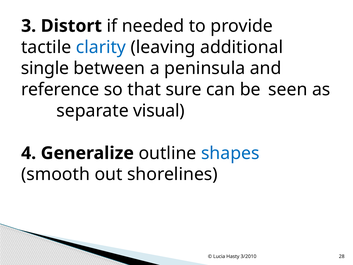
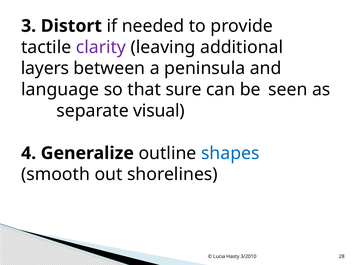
clarity colour: blue -> purple (101, 47)
single: single -> layers (45, 68)
reference: reference -> language (60, 89)
